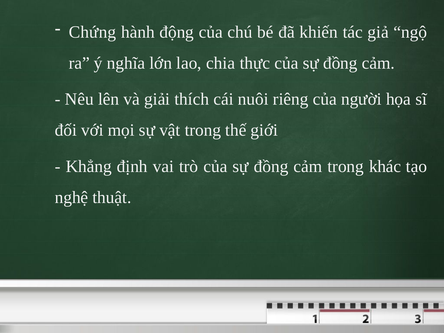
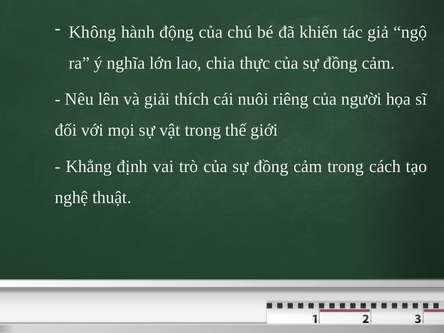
Chứng: Chứng -> Không (92, 32)
khác: khác -> cách (385, 166)
